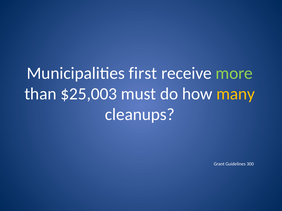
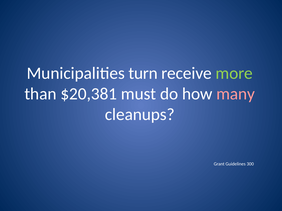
first: first -> turn (143, 73)
$25,003: $25,003 -> $20,381 (89, 94)
many colour: yellow -> pink (236, 94)
